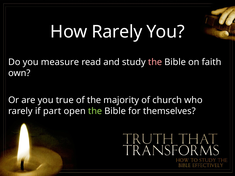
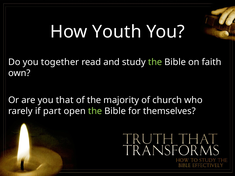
How Rarely: Rarely -> Youth (117, 32)
measure: measure -> together (60, 62)
the colour: pink -> light green (155, 62)
true: true -> that (65, 100)
